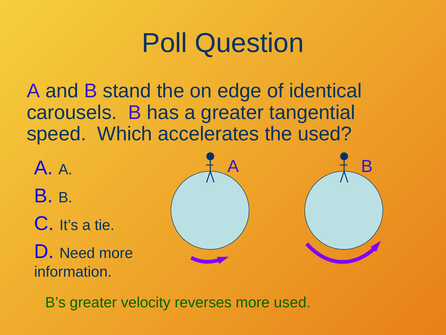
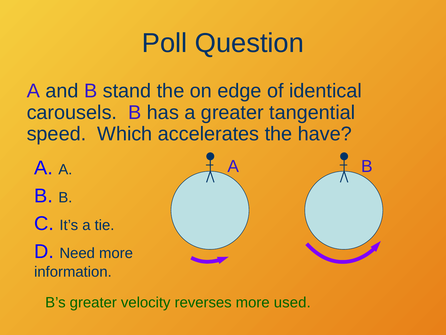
the used: used -> have (325, 134)
